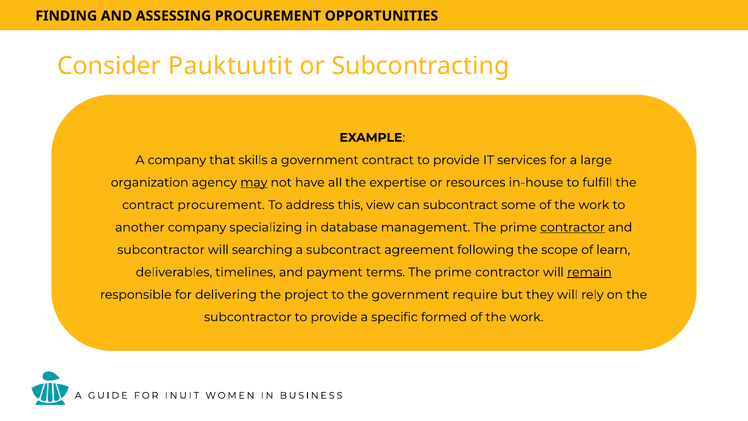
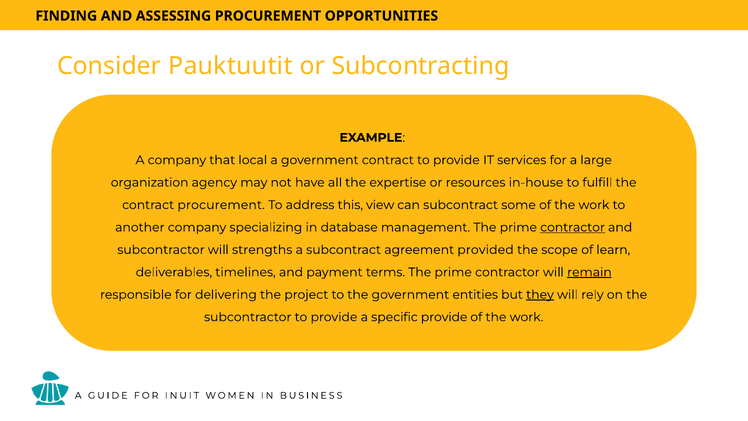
skills: skills -> local (253, 160)
may underline: present -> none (254, 182)
searching: searching -> strengths (262, 250)
following: following -> provided (486, 250)
require: require -> entities (475, 294)
they underline: none -> present (540, 294)
specific formed: formed -> provide (444, 317)
